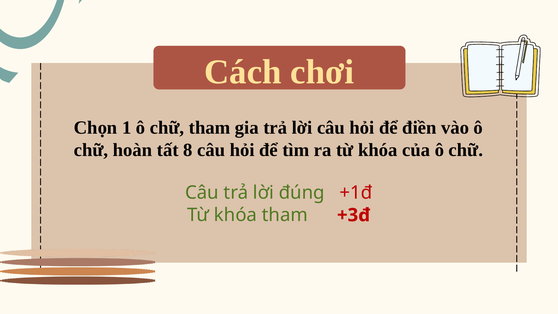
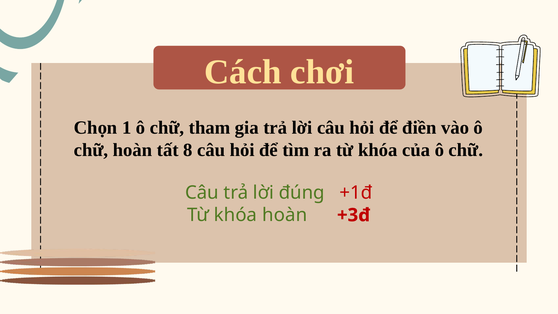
khóa tham: tham -> hoàn (285, 215)
